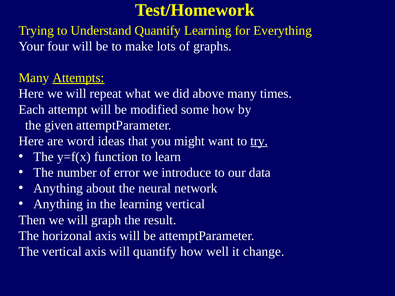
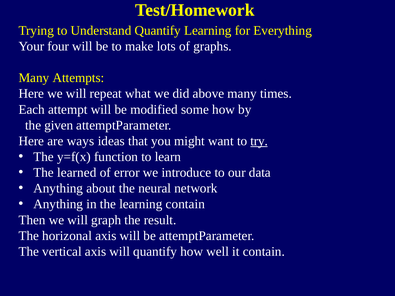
Attempts underline: present -> none (78, 78)
word: word -> ways (81, 141)
number: number -> learned (77, 173)
learning vertical: vertical -> contain (185, 204)
it change: change -> contain (264, 252)
